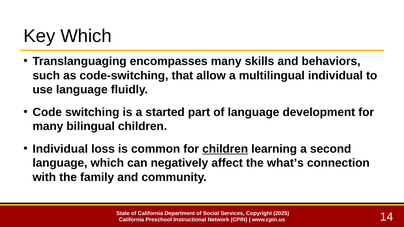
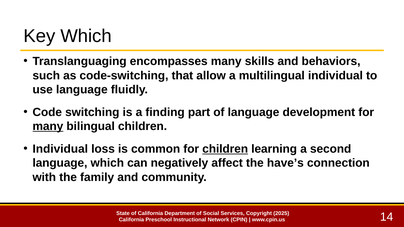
started: started -> finding (165, 112)
many underline: none -> present (48, 126)
what’s: what’s -> have’s (285, 163)
